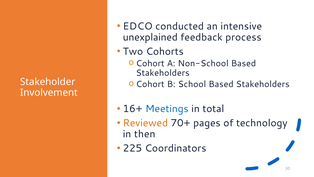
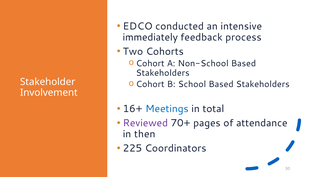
unexplained: unexplained -> immediately (150, 37)
Reviewed colour: orange -> purple (145, 123)
technology: technology -> attendance (262, 123)
